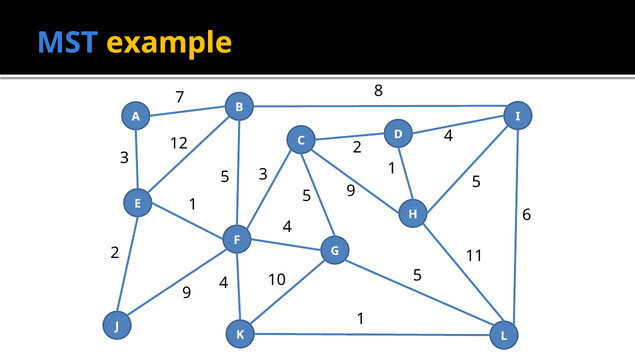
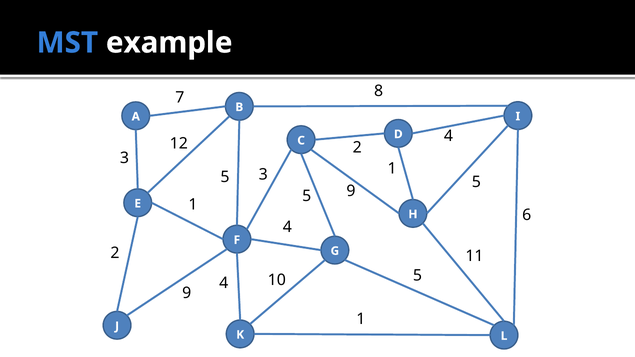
example colour: yellow -> white (169, 43)
